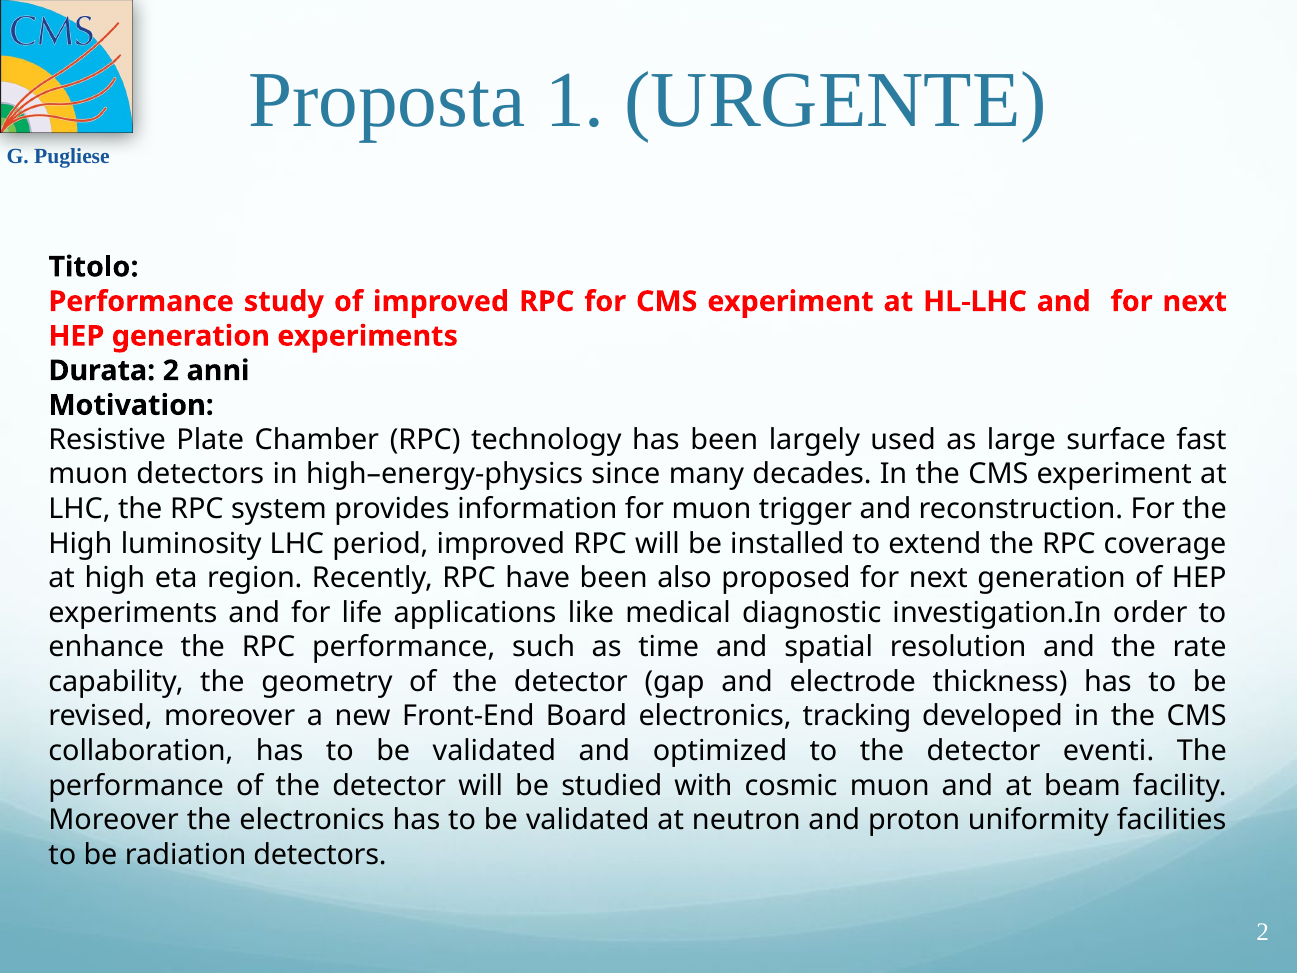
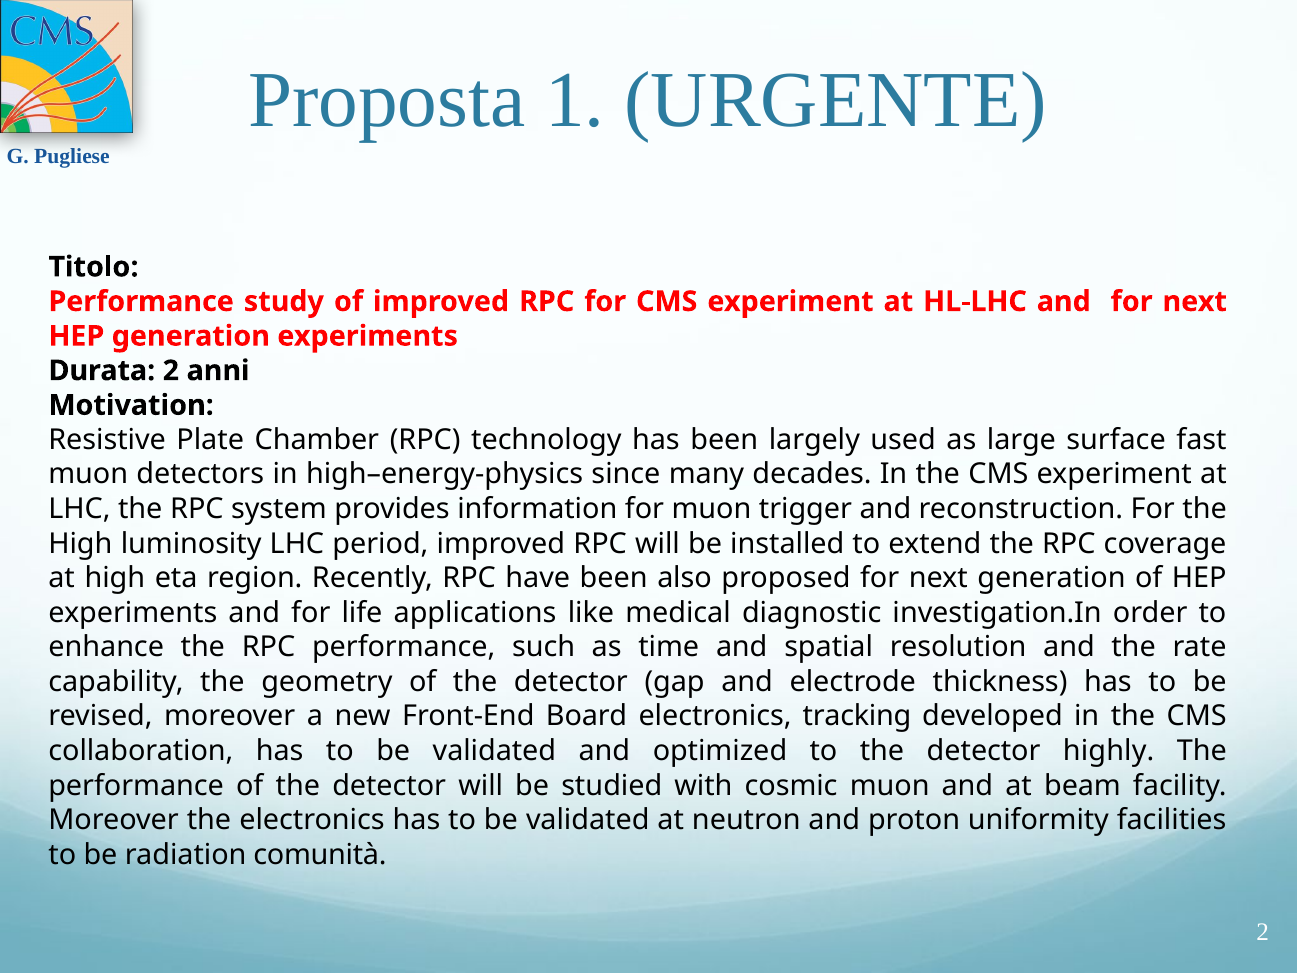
eventi: eventi -> highly (1109, 751)
radiation detectors: detectors -> comunità (320, 855)
